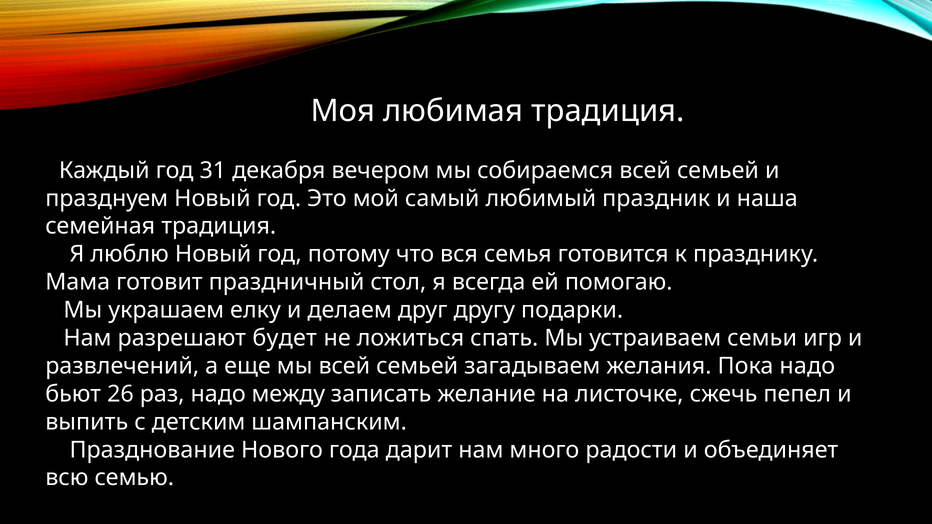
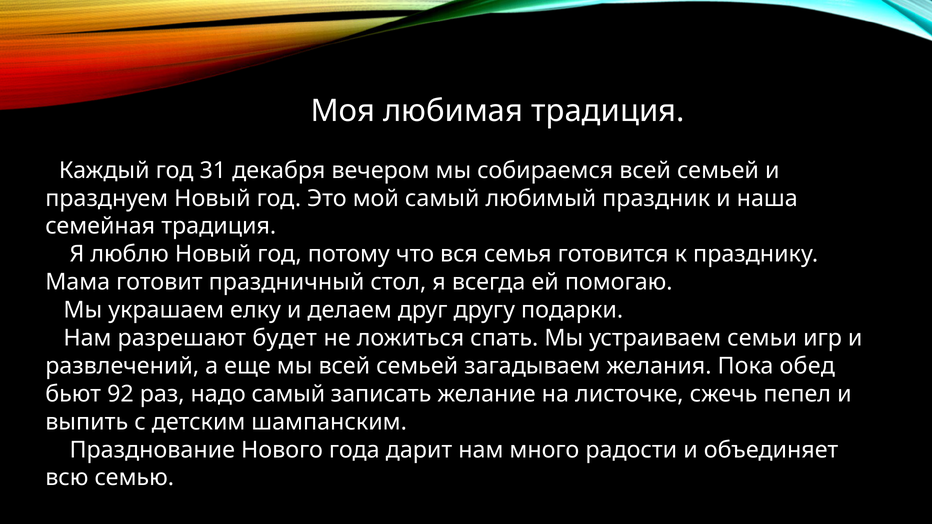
Пока надо: надо -> обед (807, 366)
26: 26 -> 92 (120, 394)
надо между: между -> самый (288, 394)
